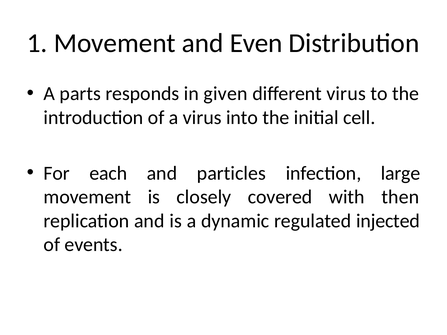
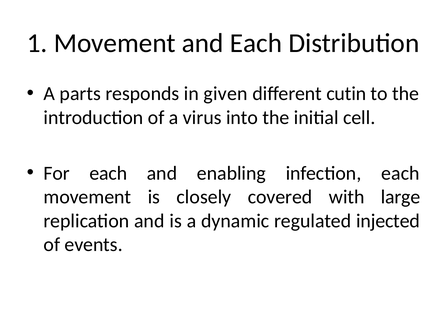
and Even: Even -> Each (256, 43)
different virus: virus -> cutin (346, 94)
particles: particles -> enabling (231, 173)
infection large: large -> each (400, 173)
then: then -> large (401, 197)
